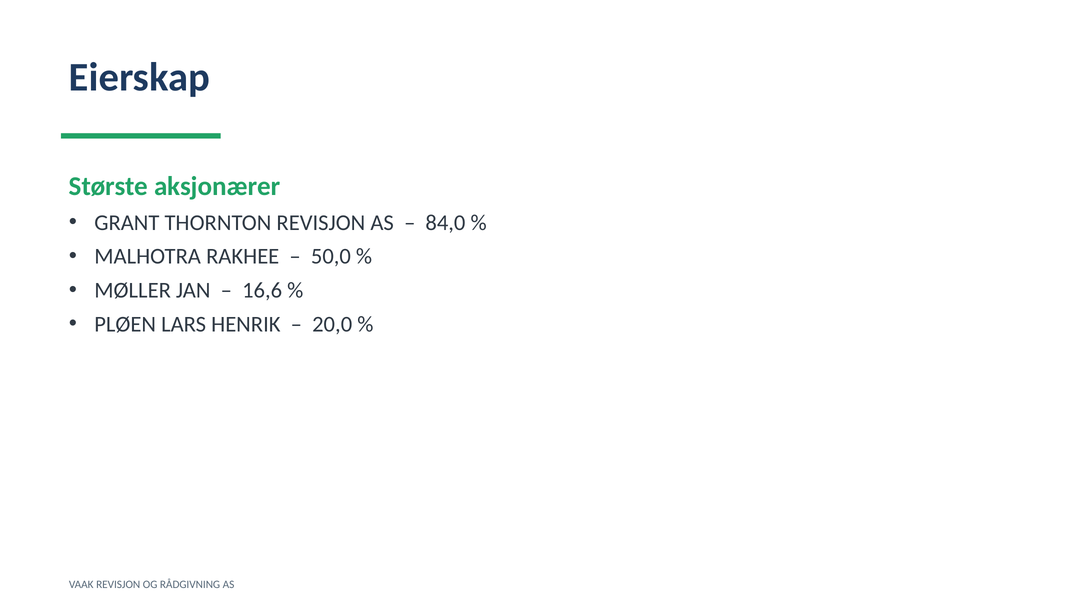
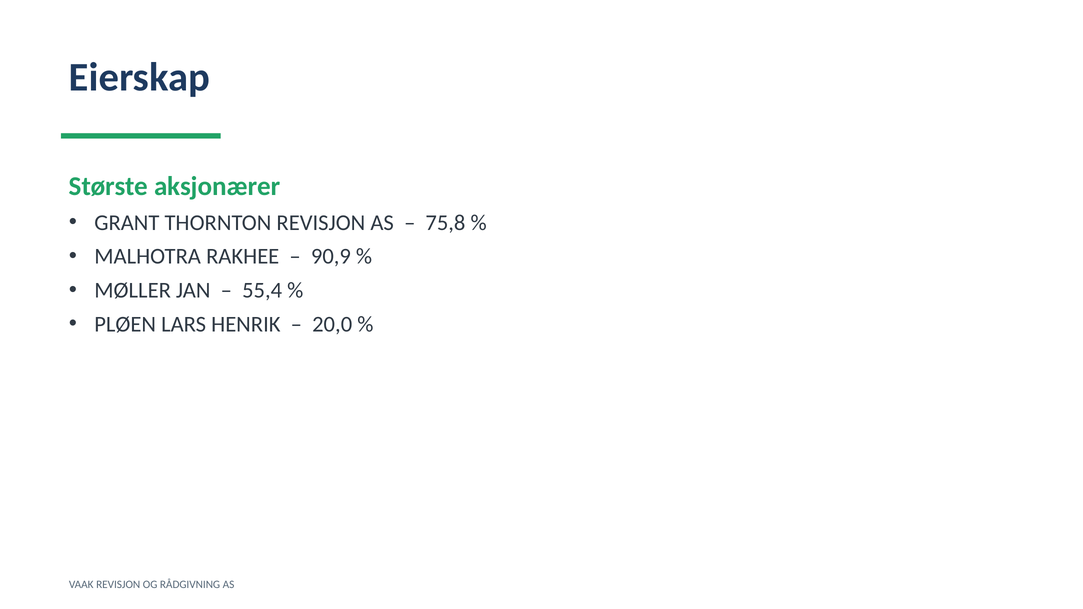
84,0: 84,0 -> 75,8 (445, 223)
50,0: 50,0 -> 90,9 (331, 257)
16,6: 16,6 -> 55,4 (262, 290)
